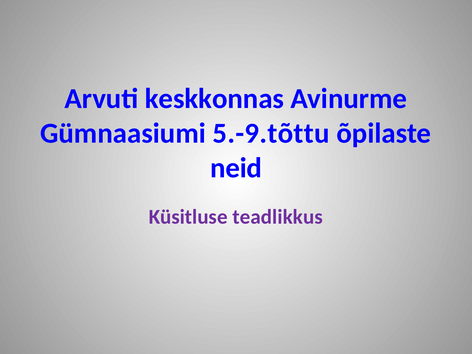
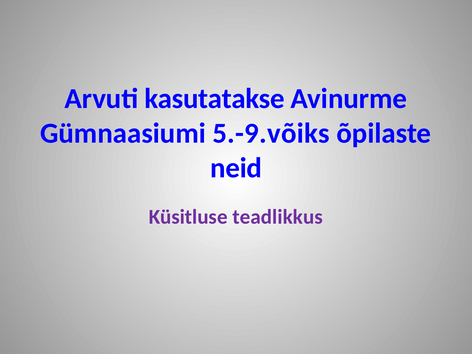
keskkonnas: keskkonnas -> kasutatakse (215, 99)
5.-9.tõttu: 5.-9.tõttu -> 5.-9.võiks (271, 133)
